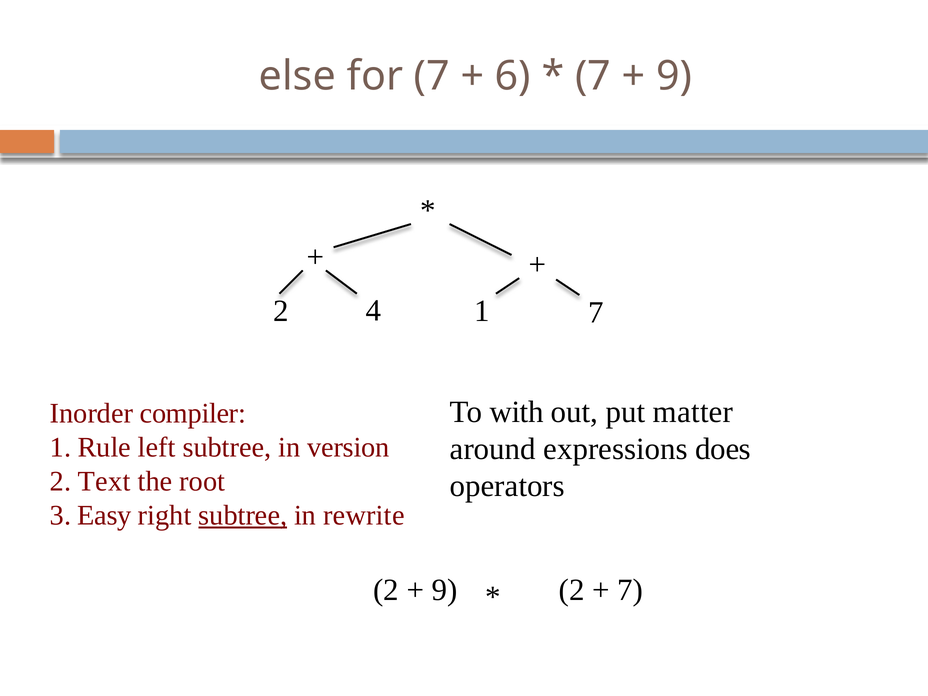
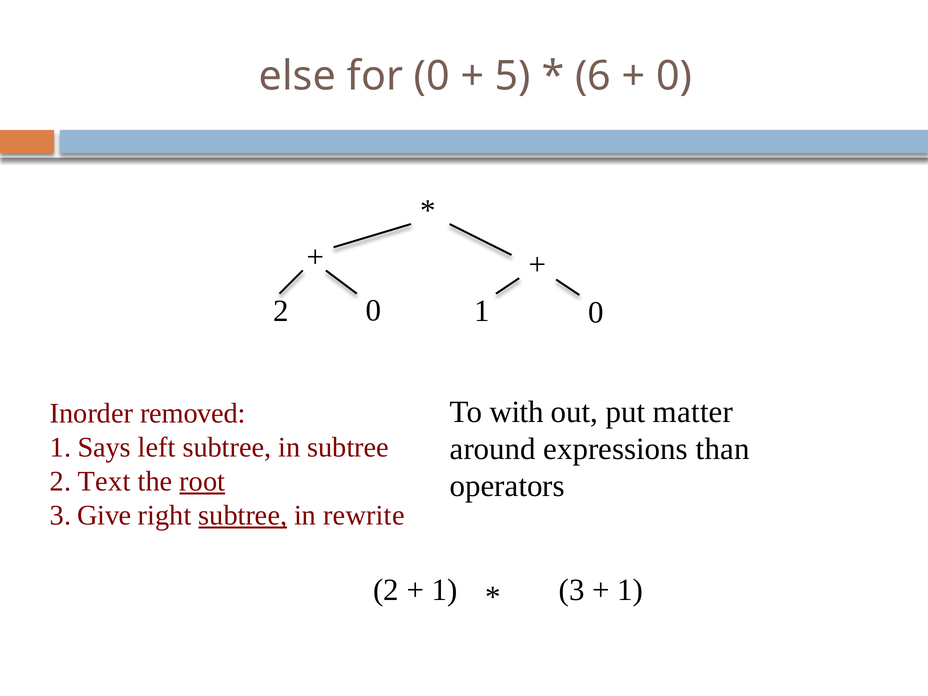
for 7: 7 -> 0 (432, 76)
6: 6 -> 5 (513, 76)
7: 7 -> 6 (593, 76)
9: 9 -> 0 (674, 76)
4: 4 -> 0 (374, 311)
1 7: 7 -> 0 (596, 313)
compiler: compiler -> removed (193, 413)
Rule: Rule -> Says (104, 447)
in version: version -> subtree (348, 447)
does: does -> than (723, 449)
root underline: none -> present (202, 481)
Easy: Easy -> Give (104, 515)
9: 9 -> 1 (445, 590)
2: 2 -> 3 (572, 590)
7: 7 -> 1 (630, 590)
